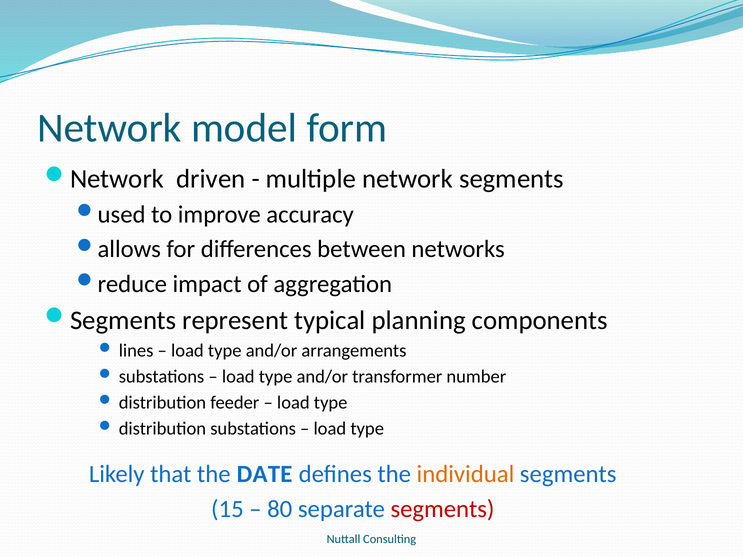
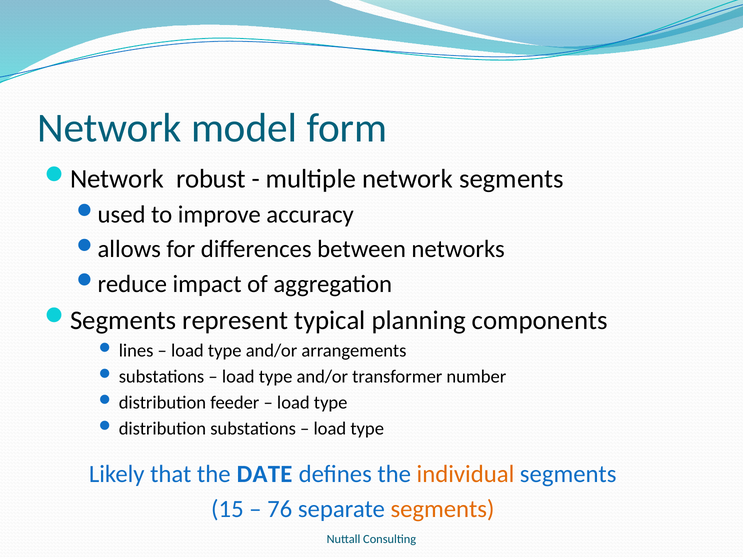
driven: driven -> robust (211, 179)
80: 80 -> 76 (280, 509)
segments colour: red -> orange (443, 509)
